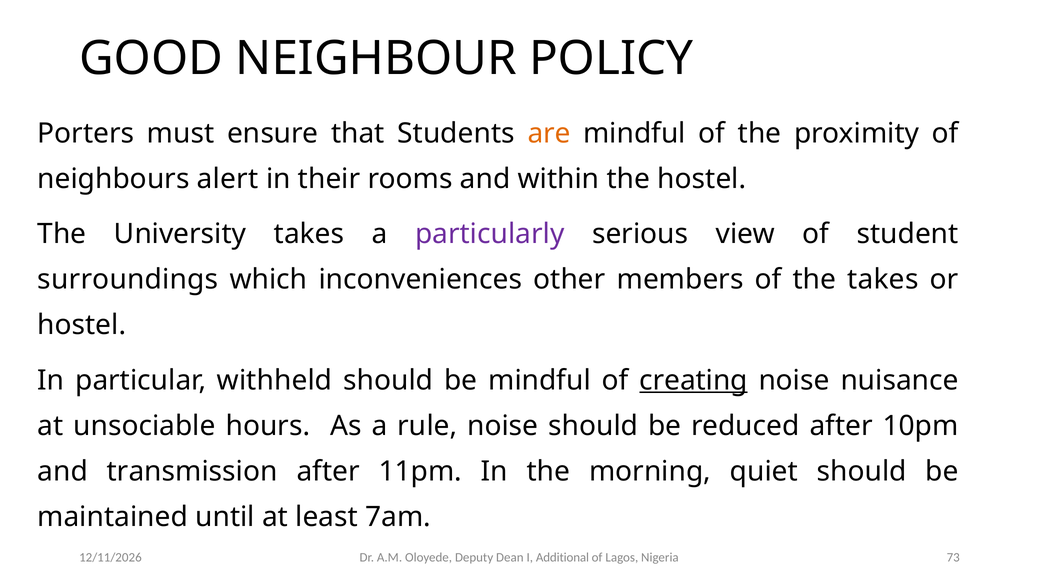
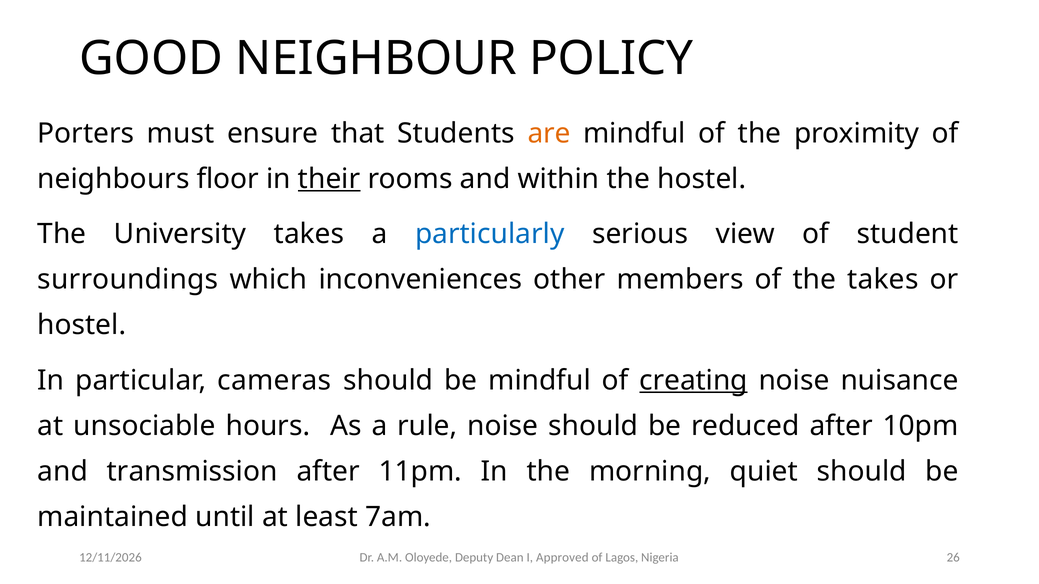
alert: alert -> floor (228, 179)
their underline: none -> present (329, 179)
particularly colour: purple -> blue (490, 234)
withheld: withheld -> cameras (274, 381)
Additional: Additional -> Approved (562, 558)
73: 73 -> 26 (953, 558)
